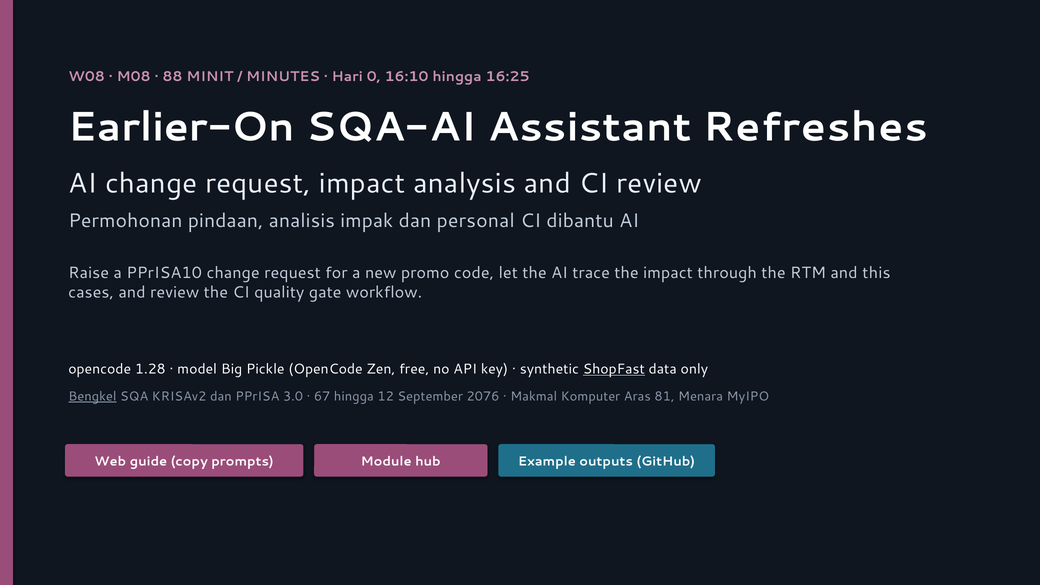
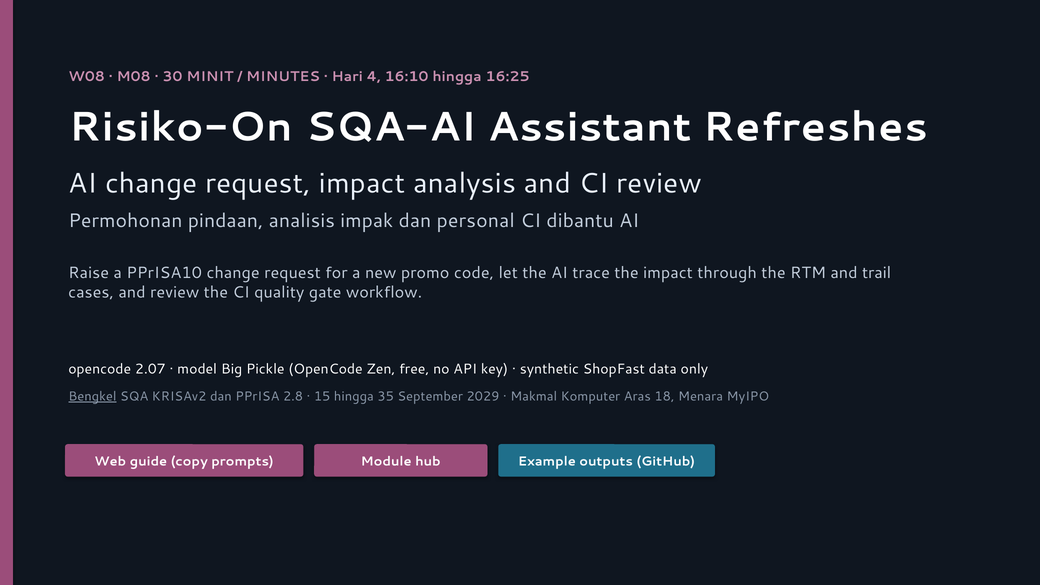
88: 88 -> 30 (172, 77)
0: 0 -> 4 (374, 77)
Earlier-On: Earlier-On -> Risiko-On (181, 127)
this: this -> trail (877, 273)
1.28: 1.28 -> 2.07 (150, 369)
ShopFast underline: present -> none (614, 369)
3.0: 3.0 -> 2.8 (293, 397)
67: 67 -> 15 (322, 397)
12: 12 -> 35 (386, 397)
2076: 2076 -> 2029 (483, 397)
81: 81 -> 18 (664, 397)
